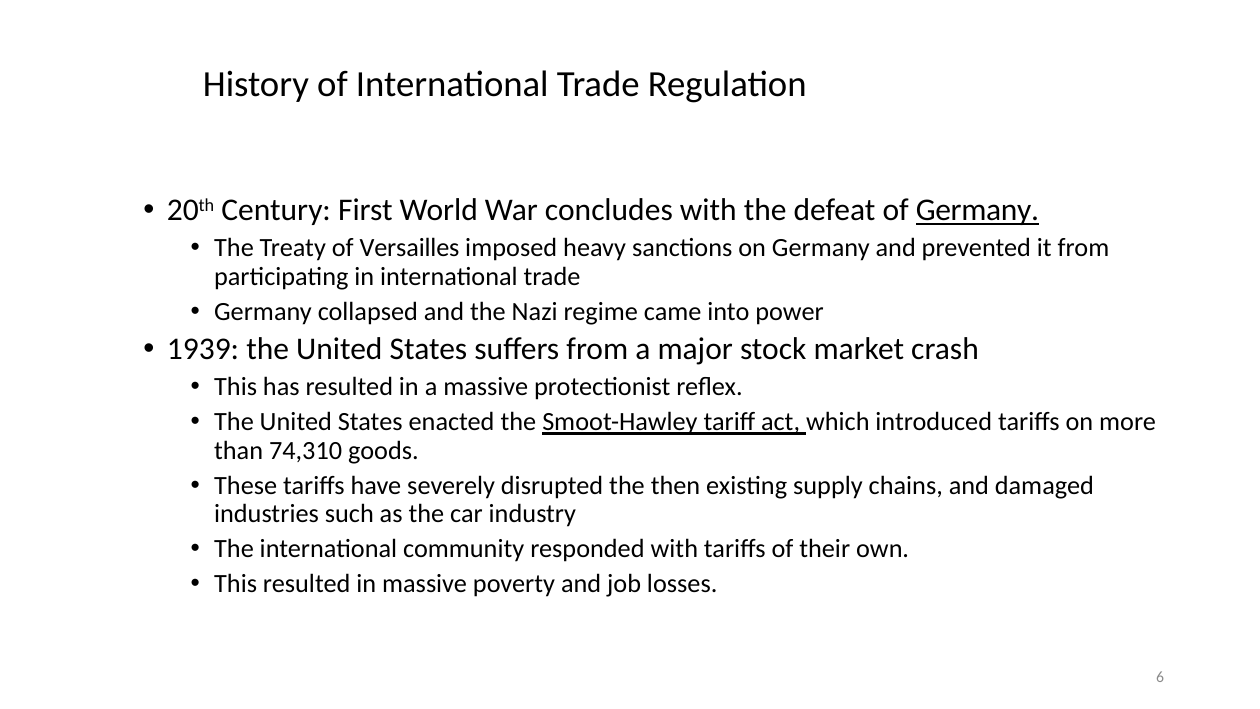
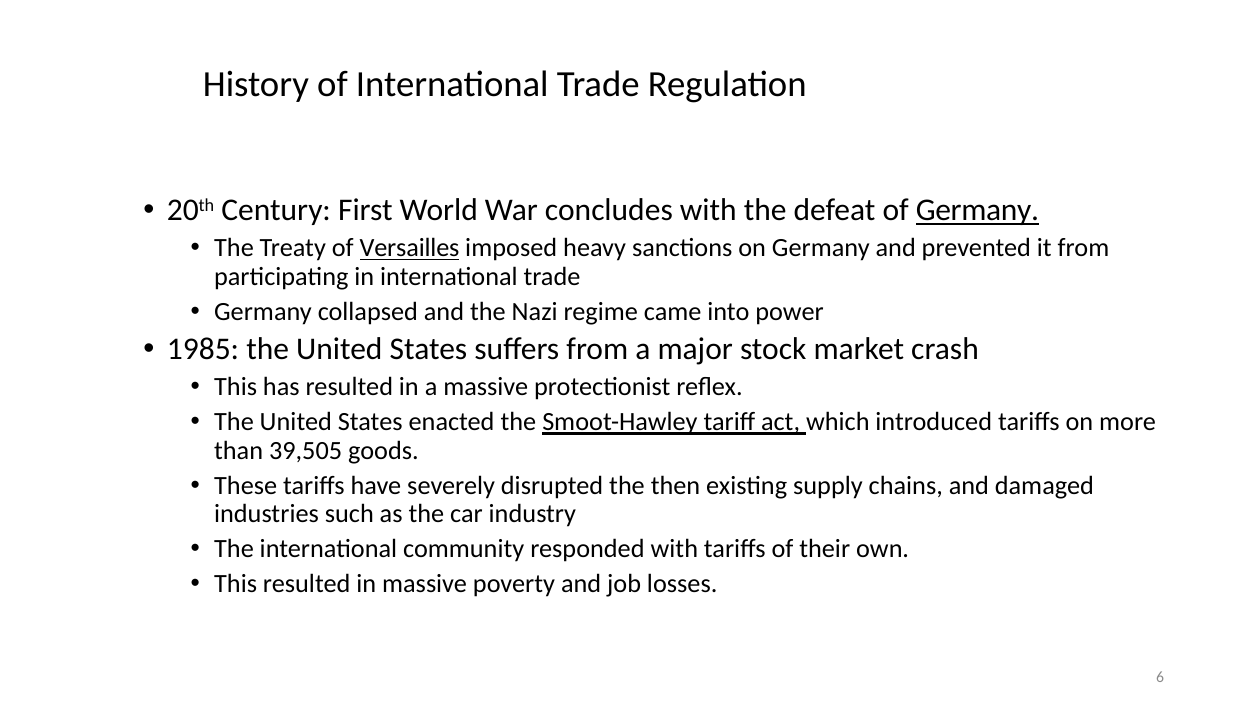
Versailles underline: none -> present (410, 248)
1939: 1939 -> 1985 (203, 349)
74,310: 74,310 -> 39,505 (306, 451)
